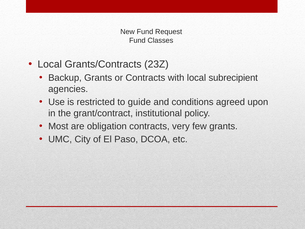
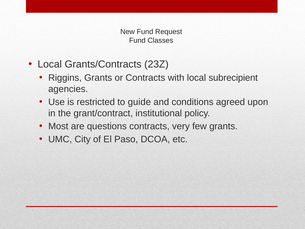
Backup: Backup -> Riggins (65, 78)
obligation: obligation -> questions (107, 126)
